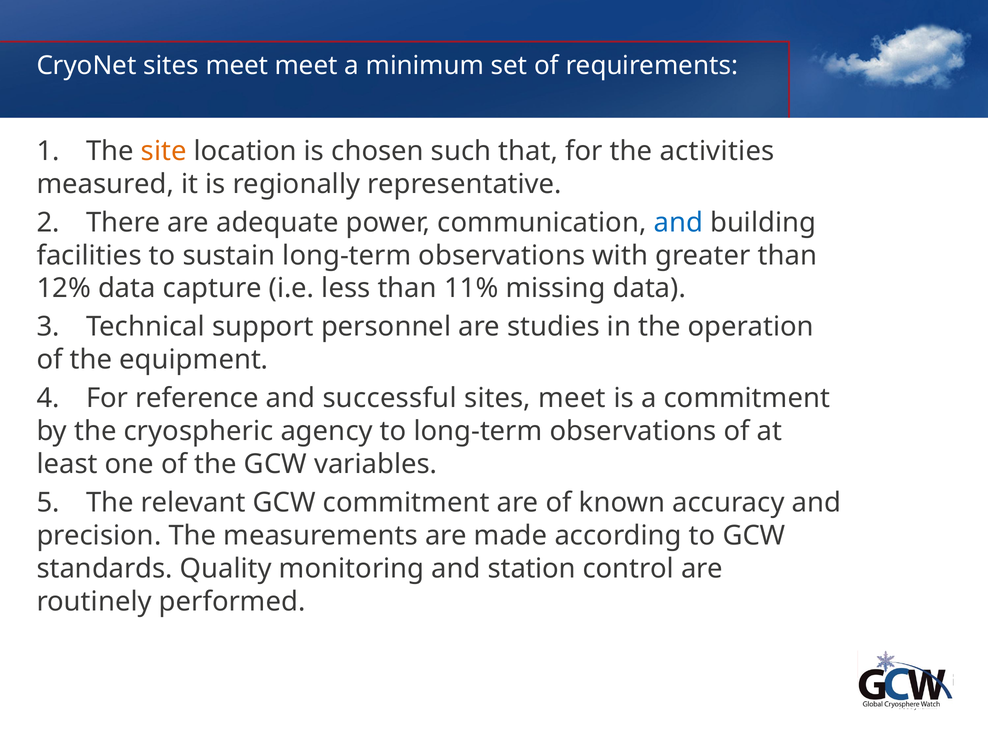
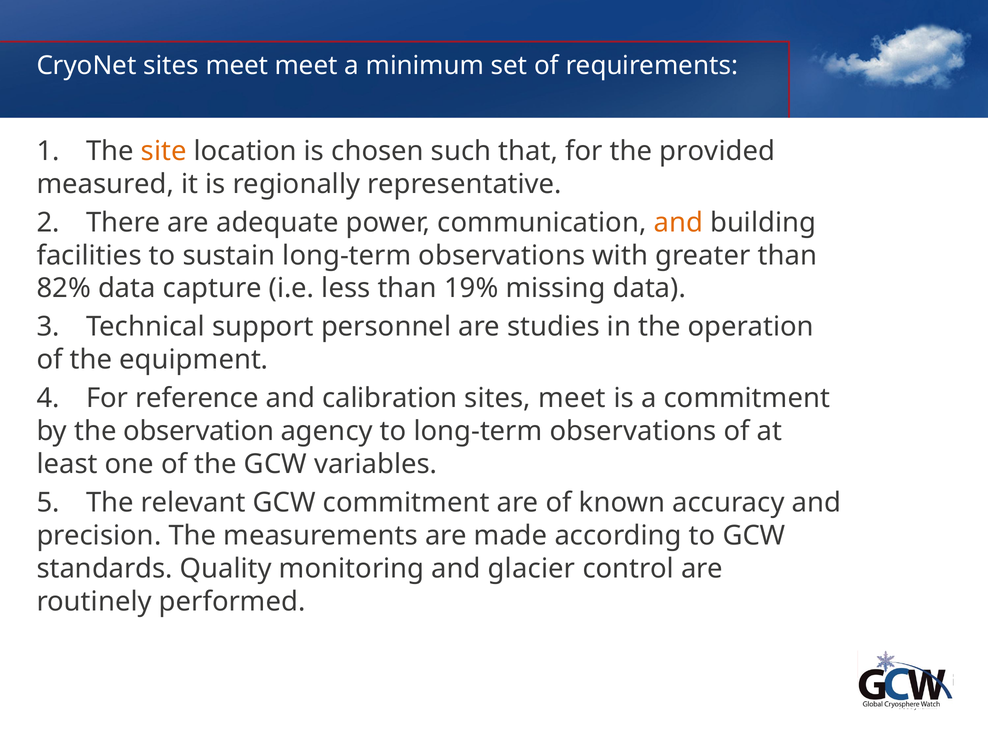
activities: activities -> provided (717, 151)
and colour: blue -> orange (678, 222)
12%: 12% -> 82% (64, 288)
11%: 11% -> 19% (471, 288)
successful: successful -> calibration (390, 398)
cryospheric: cryospheric -> observation (199, 431)
station: station -> glacier (532, 569)
